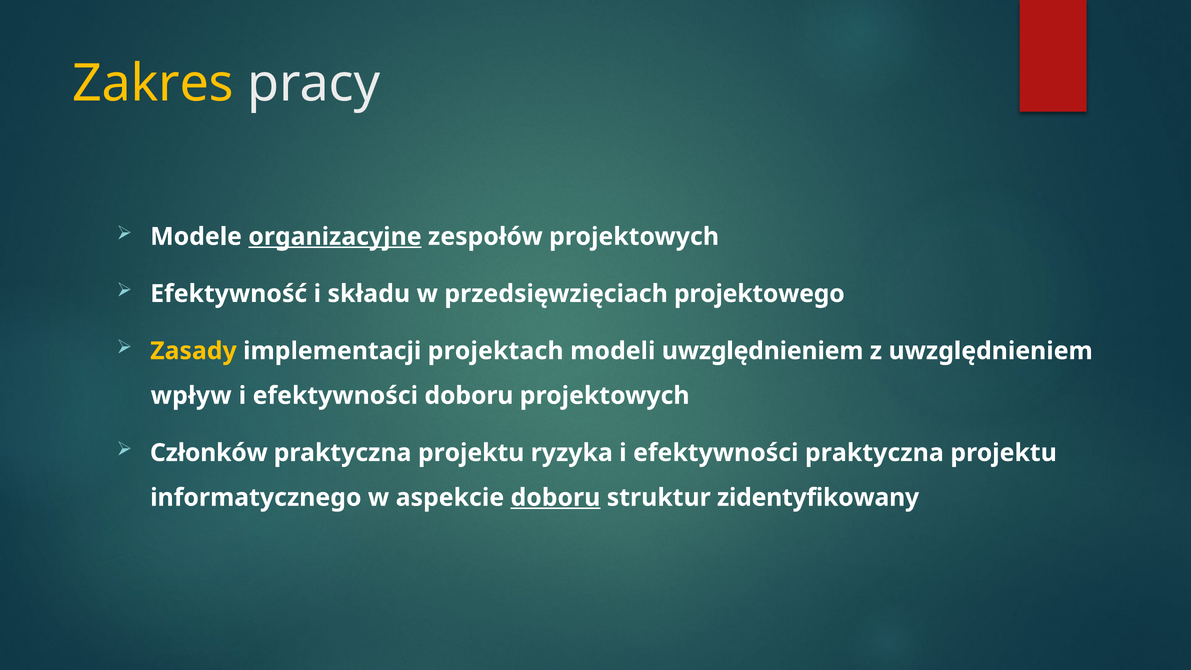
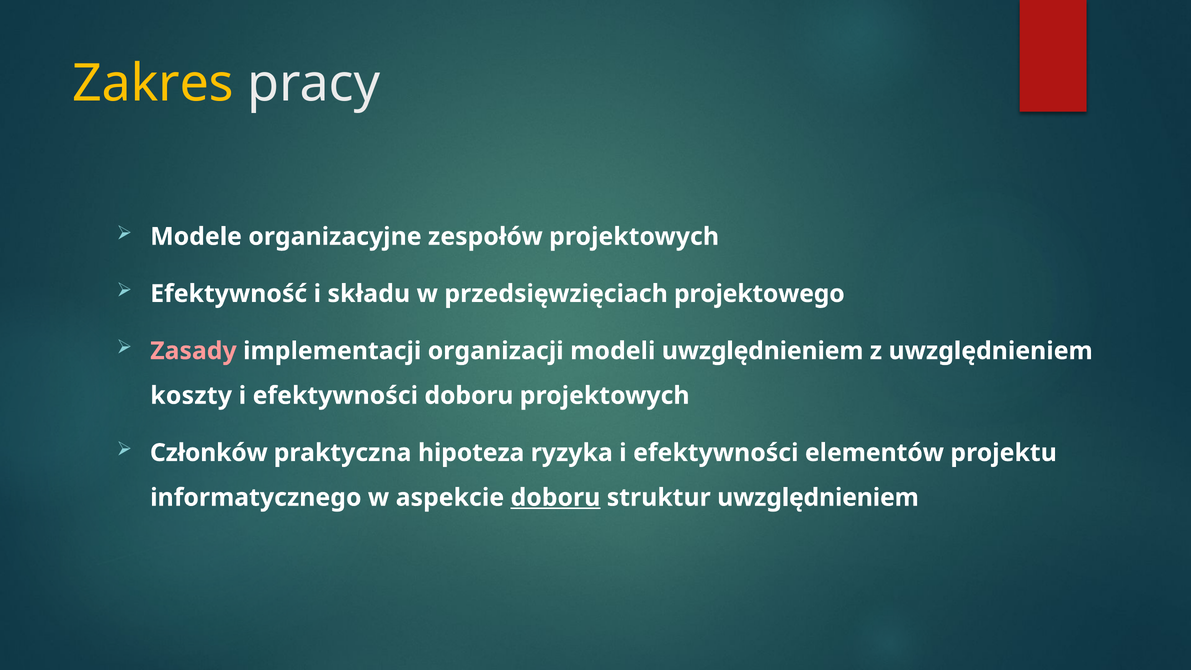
organizacyjne underline: present -> none (335, 237)
Zasady colour: yellow -> pink (193, 351)
projektach: projektach -> organizacji (496, 351)
wpływ: wpływ -> koszty (191, 396)
projektu: projektu -> hipoteza (471, 453)
efektywności praktyczna: praktyczna -> elementów (874, 453)
struktur zidentyfikowany: zidentyfikowany -> uwzględnieniem (818, 498)
